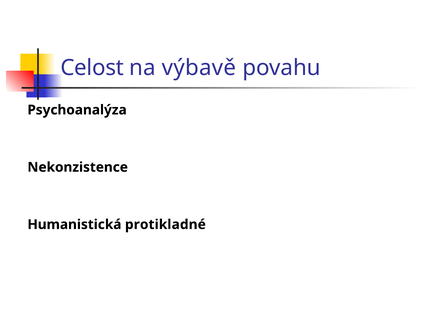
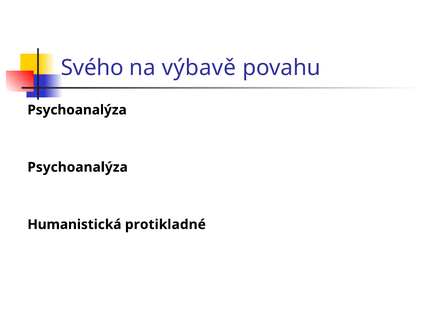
Celost: Celost -> Svého (92, 68)
Nekonzistence: Nekonzistence -> Psychoanalýza (78, 167)
